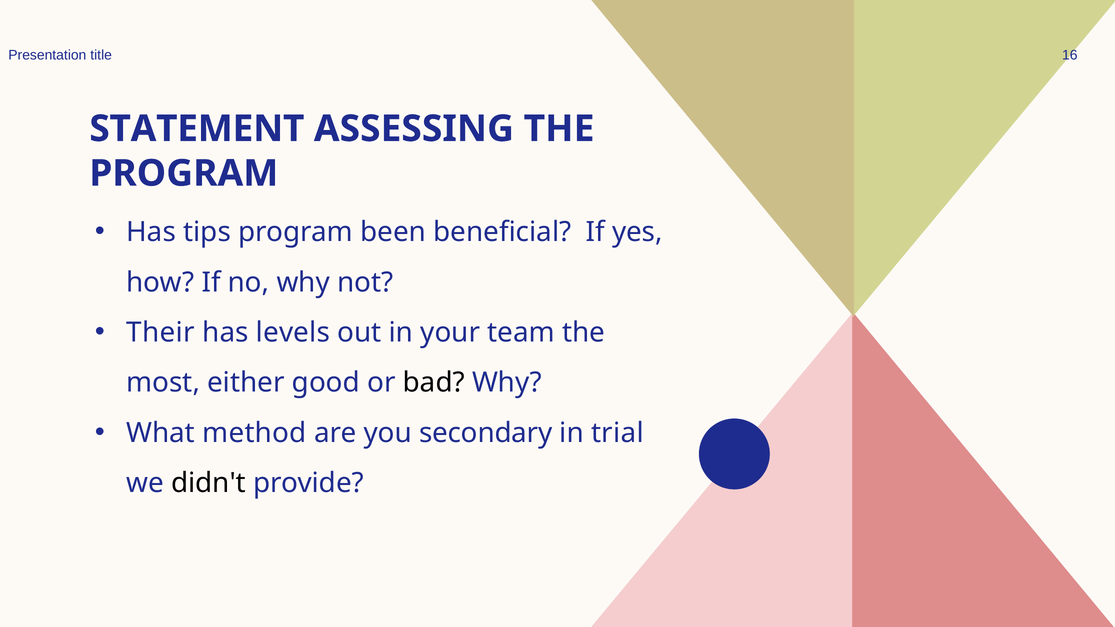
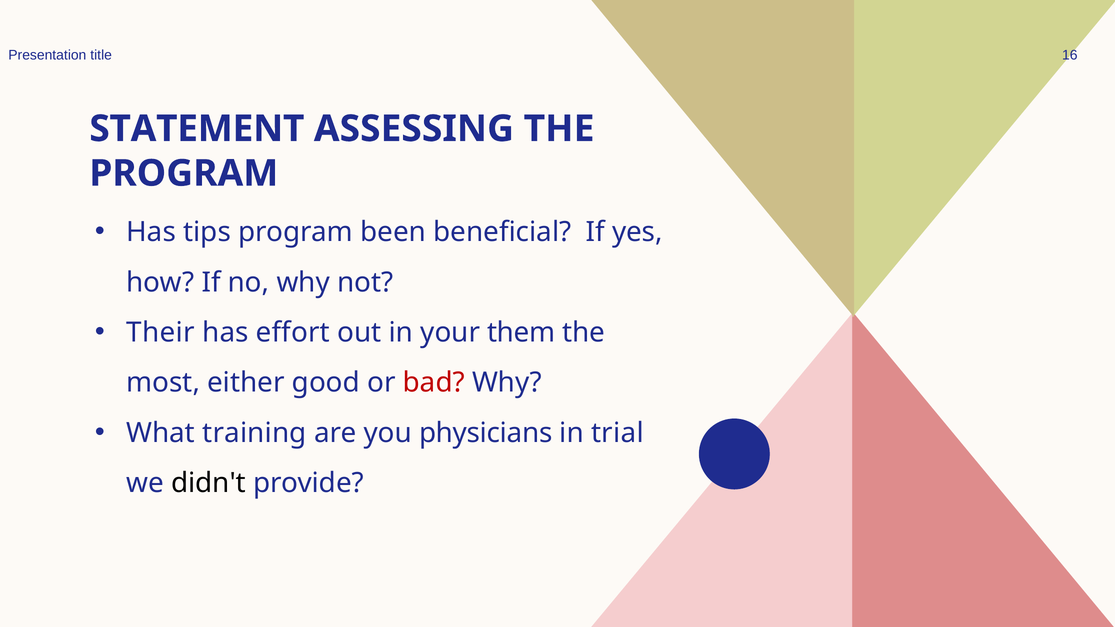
levels: levels -> effort (293, 333)
team: team -> them (521, 333)
bad colour: black -> red (434, 383)
method: method -> training (255, 433)
secondary: secondary -> physicians (486, 433)
